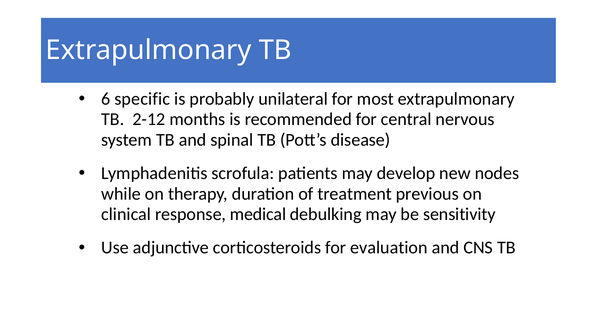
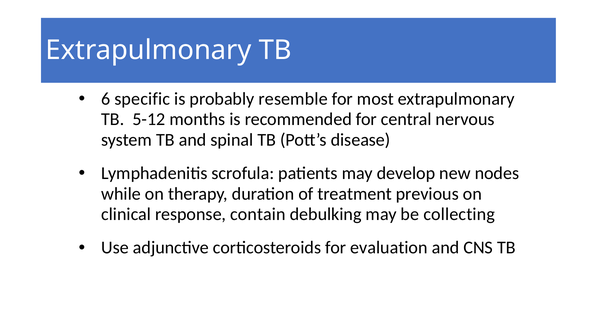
unilateral: unilateral -> resemble (293, 99)
2-12: 2-12 -> 5-12 (149, 119)
medical: medical -> contain (258, 214)
sensitivity: sensitivity -> collecting (459, 214)
